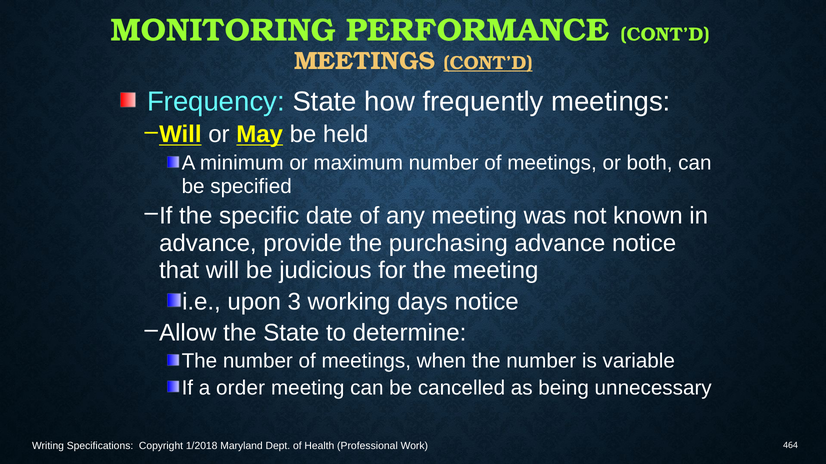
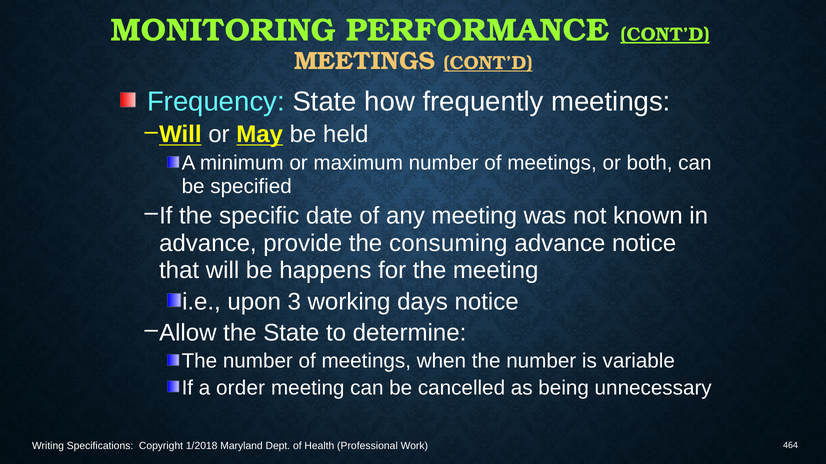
CONT’D underline: none -> present (665, 35)
purchasing: purchasing -> consuming (448, 243)
judicious: judicious -> happens (325, 271)
